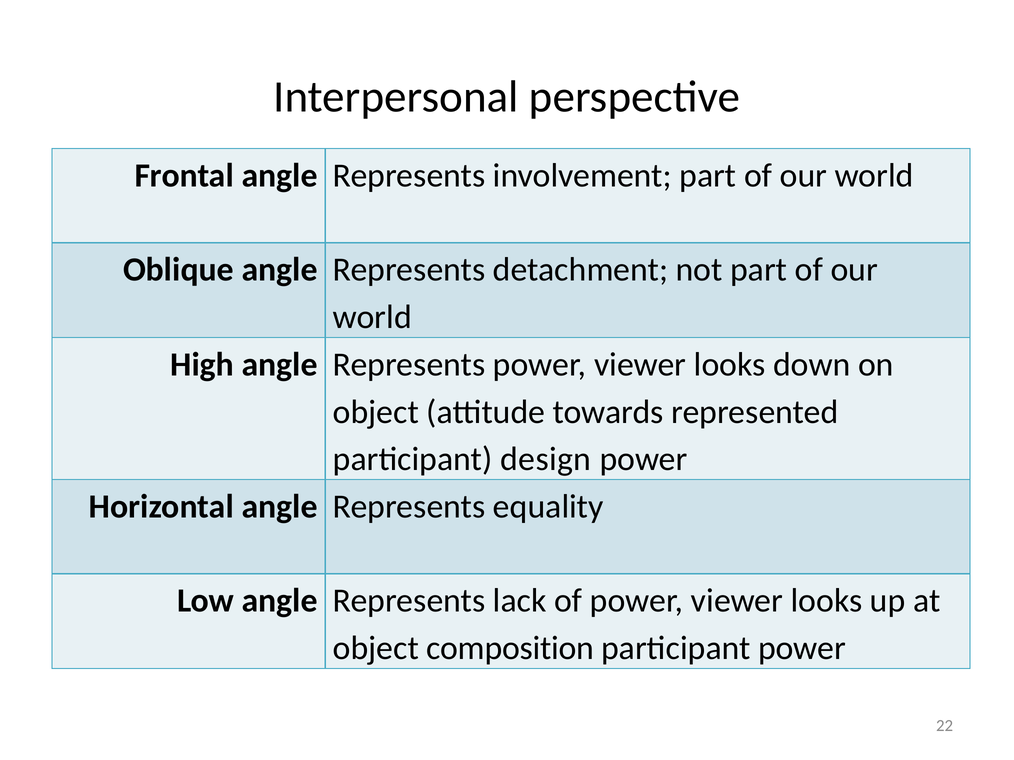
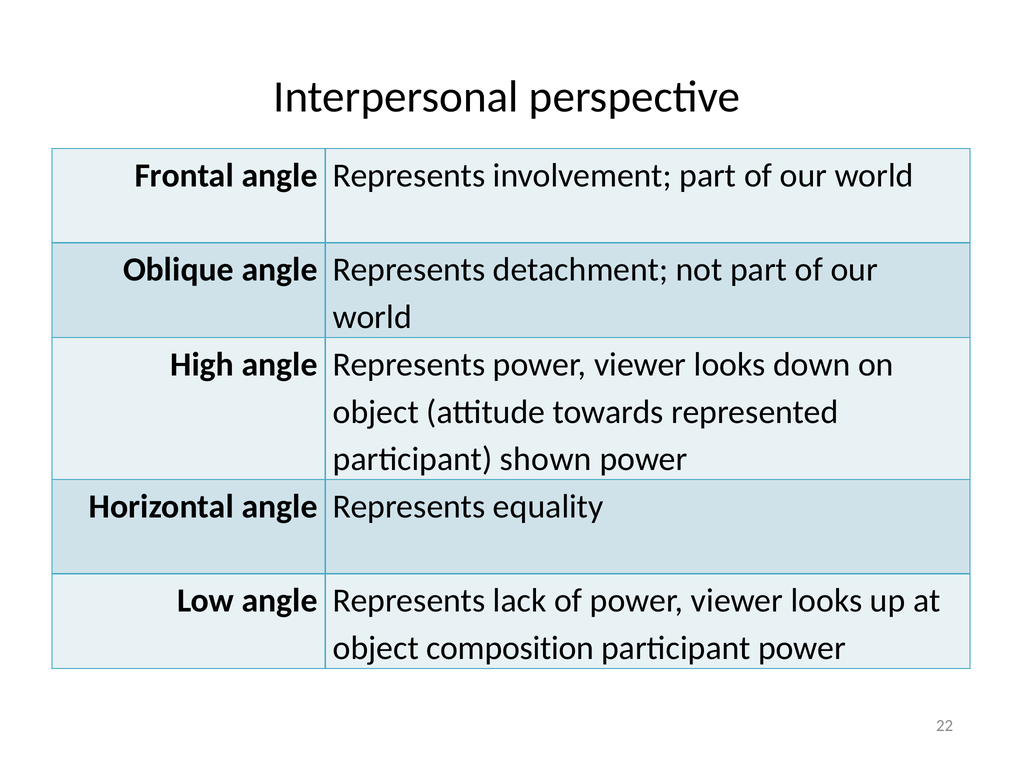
design: design -> shown (546, 460)
